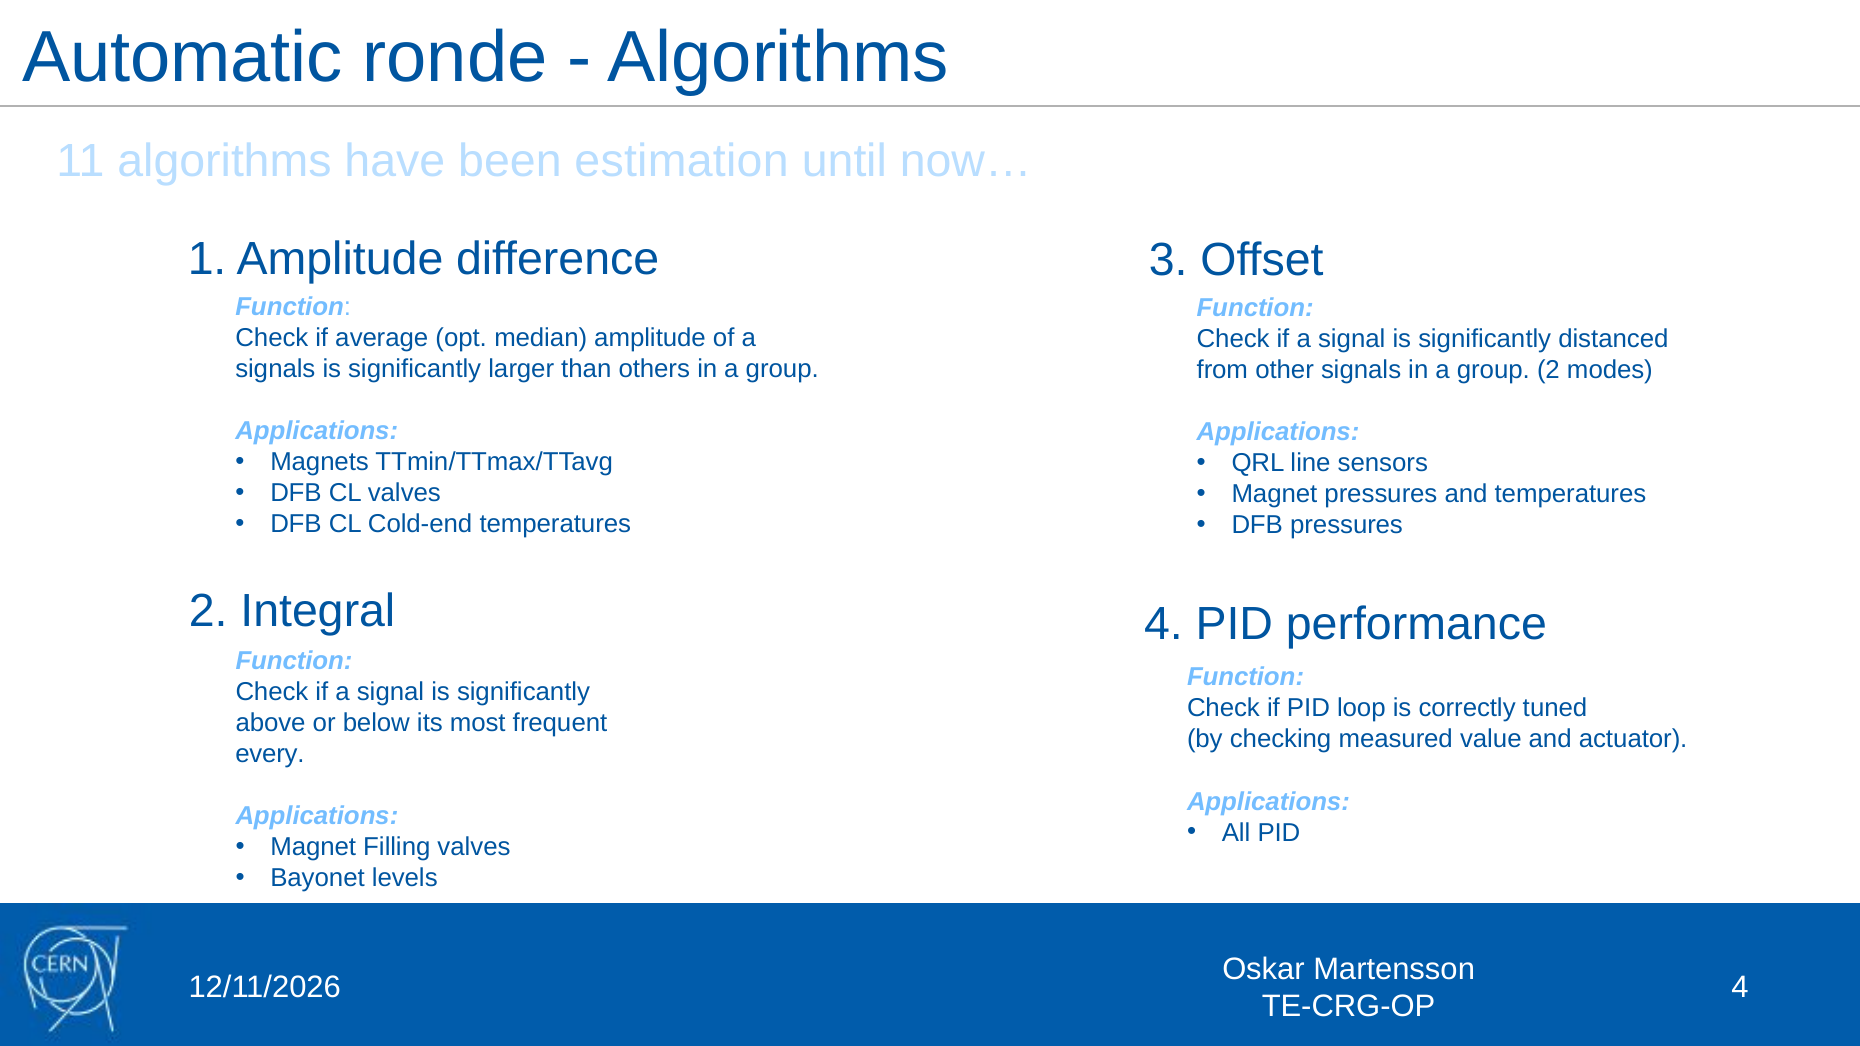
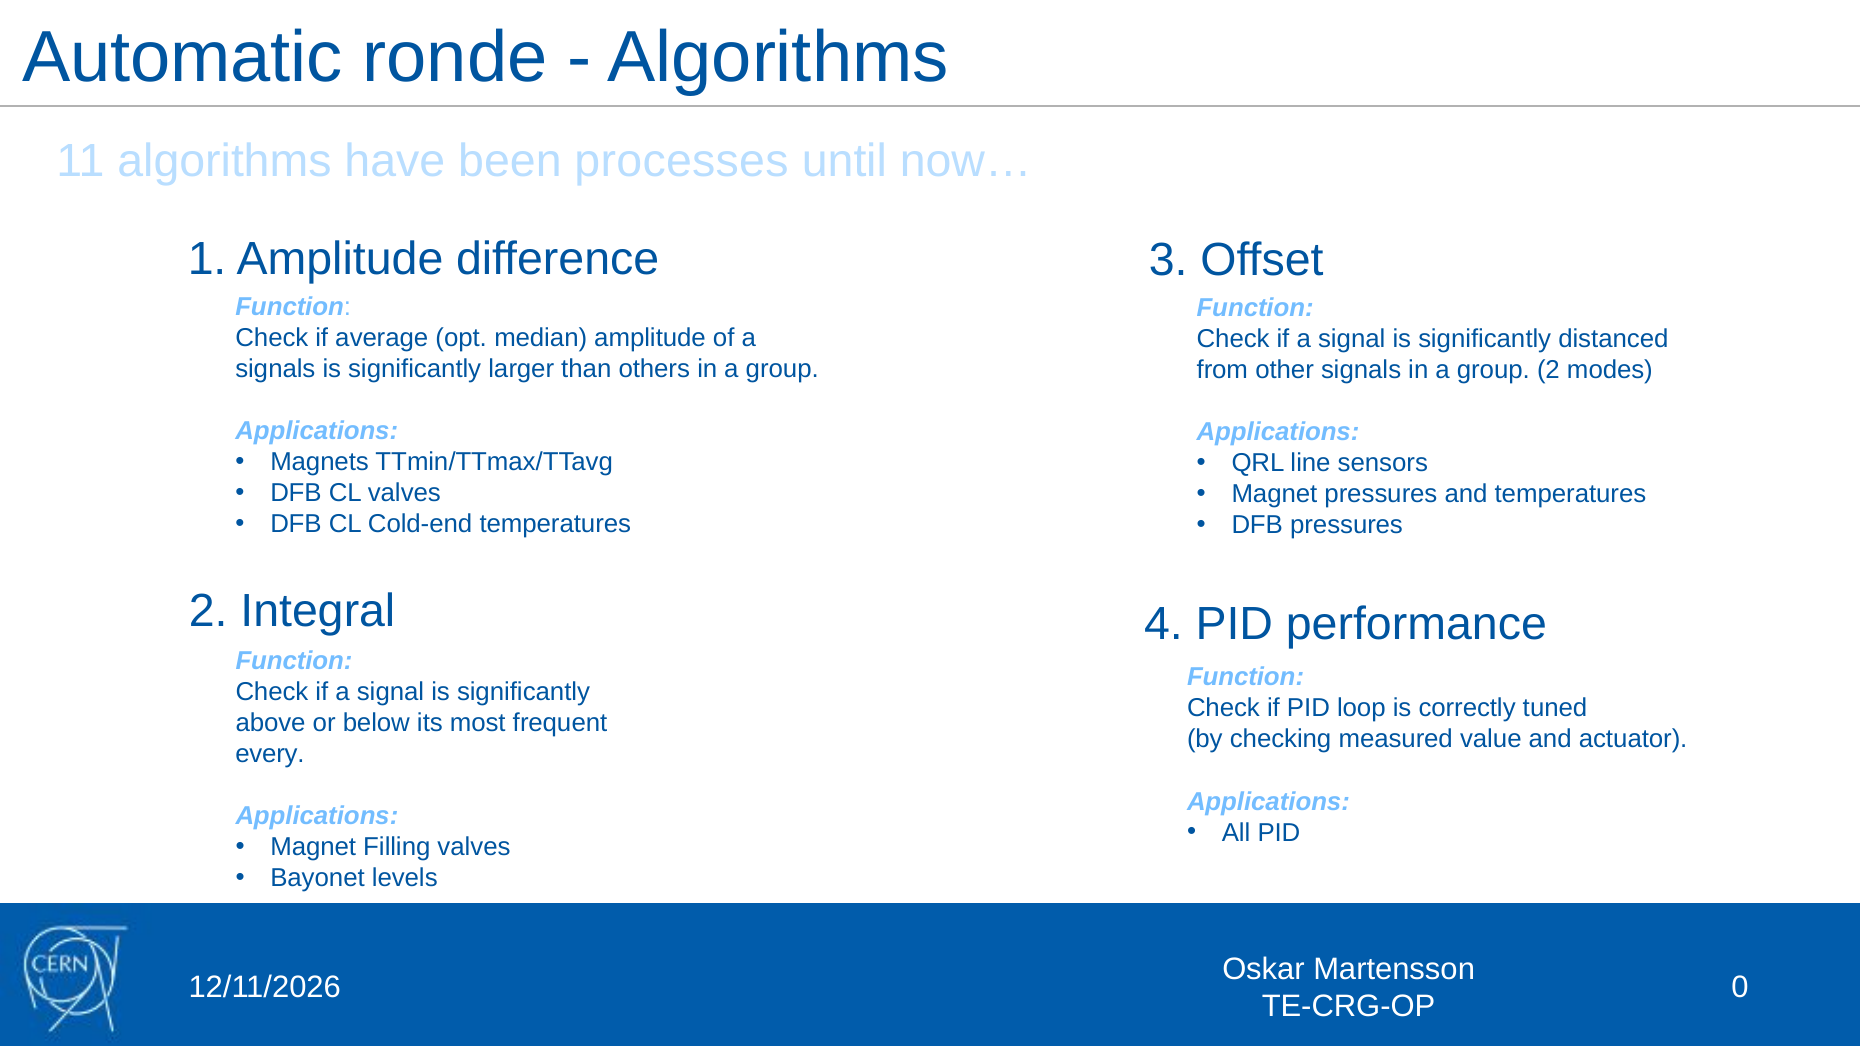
estimation: estimation -> processes (682, 161)
4: 4 -> 0 (1740, 988)
